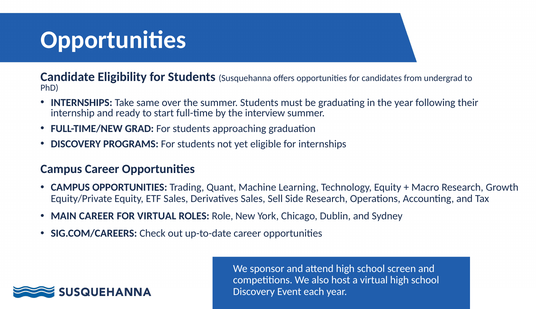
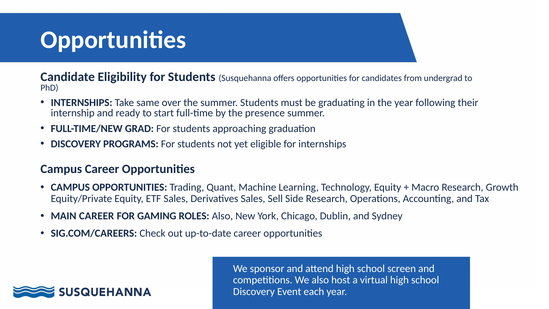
interview: interview -> presence (265, 113)
FOR VIRTUAL: VIRTUAL -> GAMING (157, 216)
ROLES Role: Role -> Also (222, 216)
